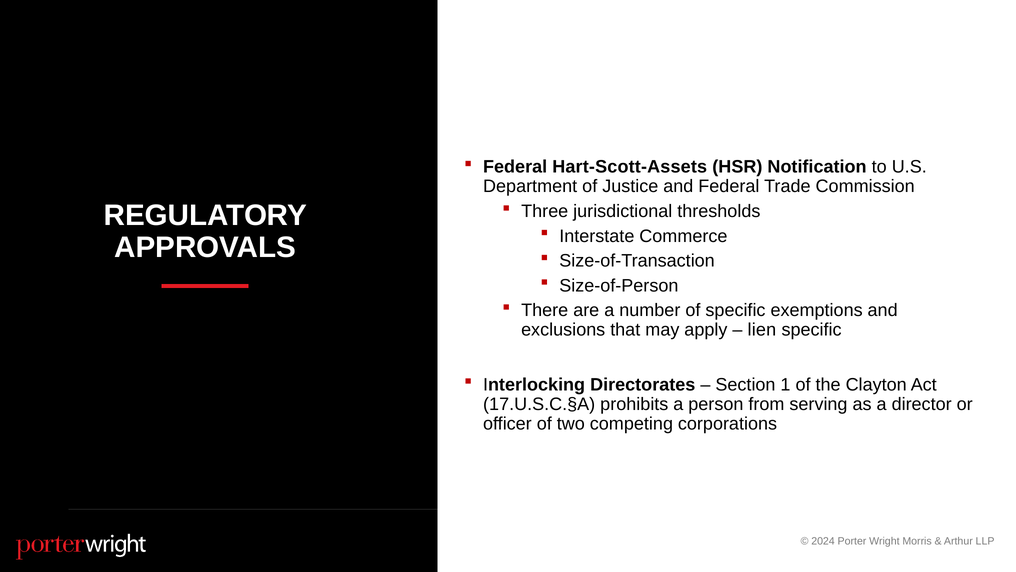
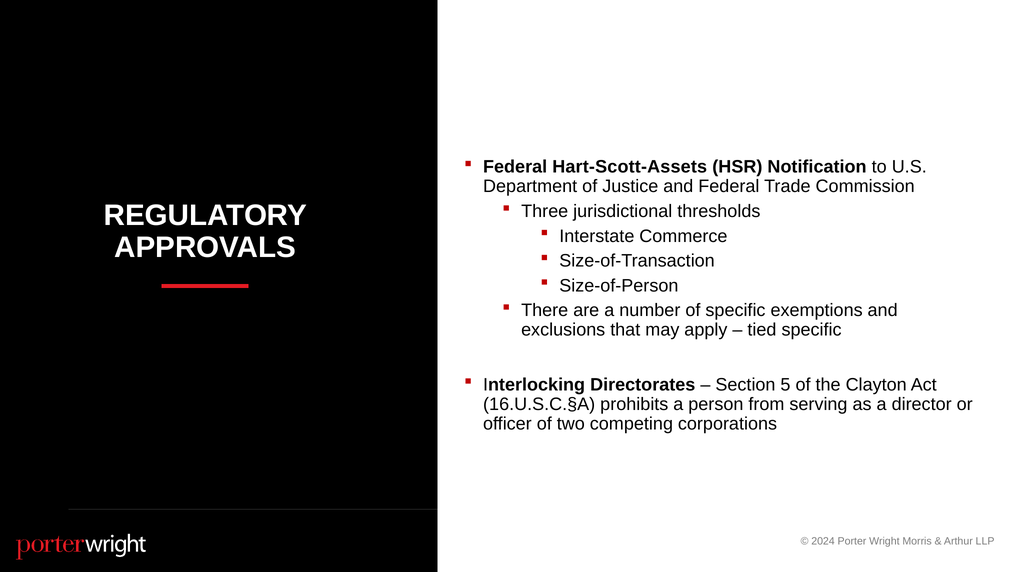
lien: lien -> tied (762, 330)
1: 1 -> 5 (785, 384)
17.U.S.C.§A: 17.U.S.C.§A -> 16.U.S.C.§A (539, 404)
